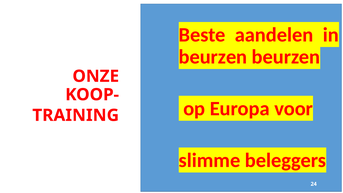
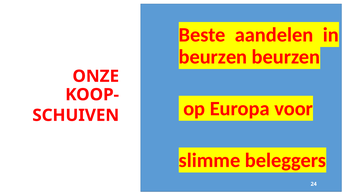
TRAINING: TRAINING -> SCHUIVEN (76, 115)
